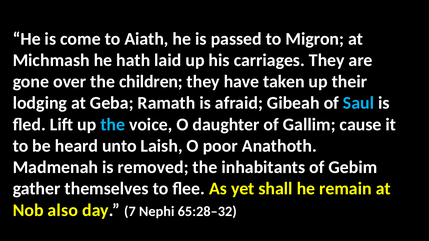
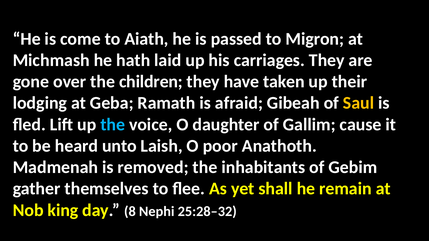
Saul colour: light blue -> yellow (359, 103)
also: also -> king (63, 210)
7: 7 -> 8 (130, 212)
65:28–32: 65:28–32 -> 25:28–32 (207, 212)
